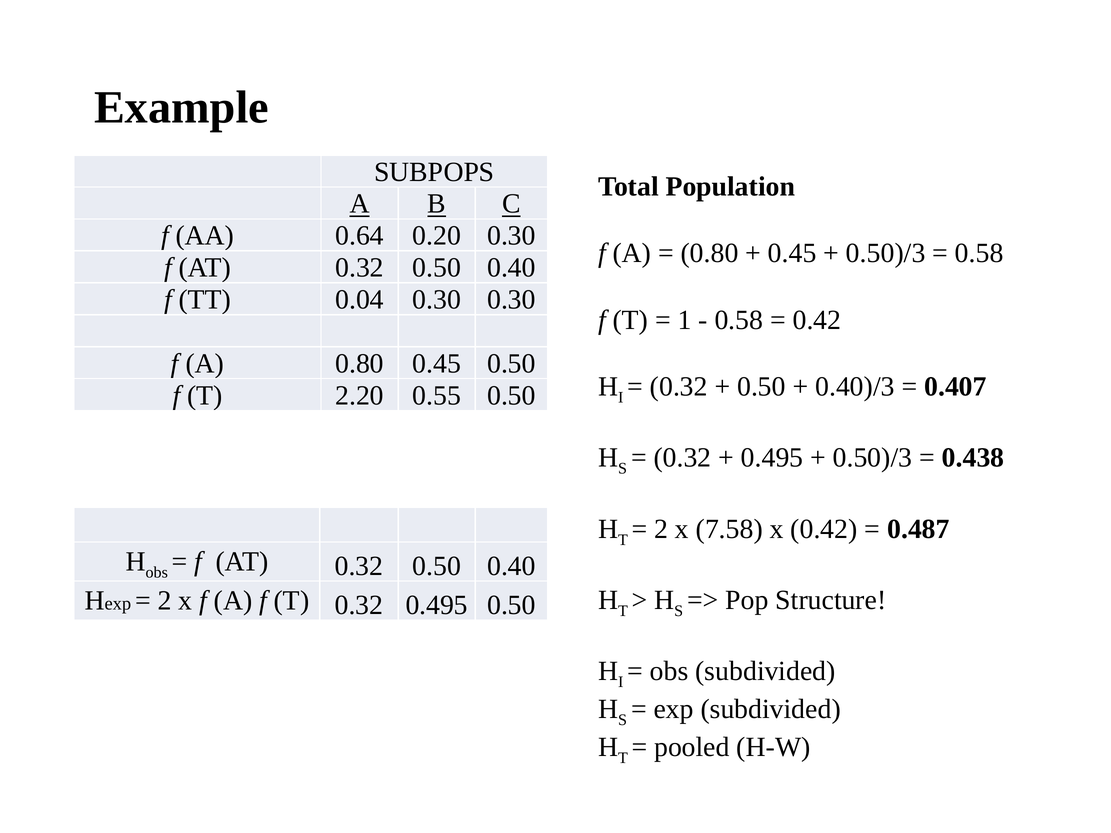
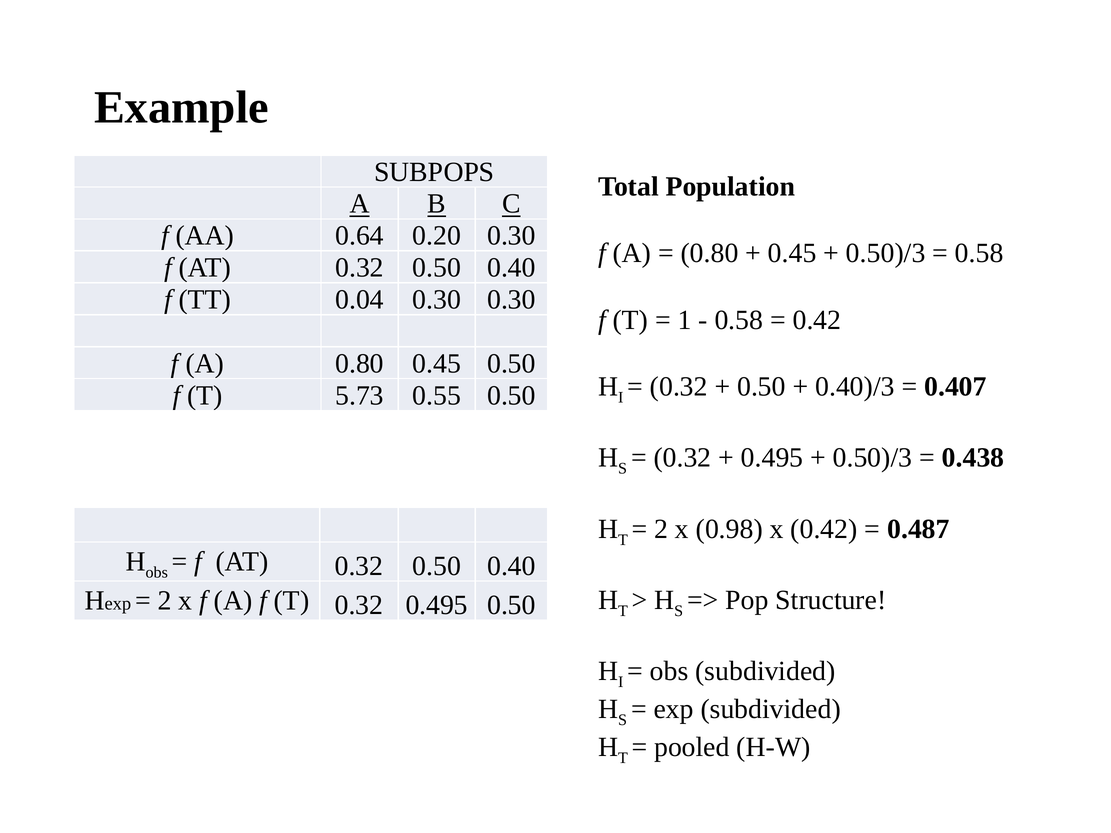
2.20: 2.20 -> 5.73 (360, 395)
7.58: 7.58 -> 0.98 (729, 529)
